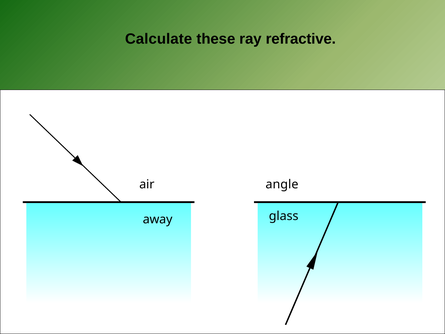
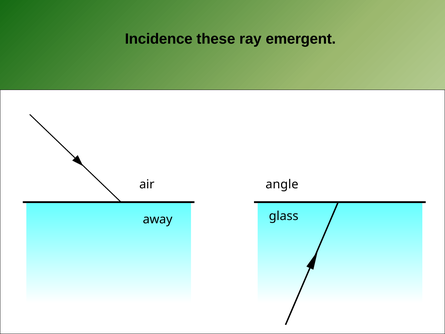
Calculate: Calculate -> Incidence (159, 39)
refractive: refractive -> emergent (301, 39)
